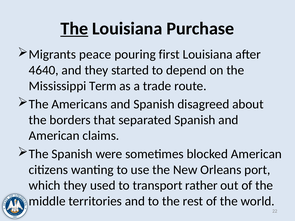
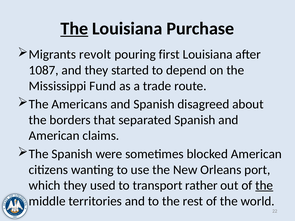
peace: peace -> revolt (95, 55)
4640: 4640 -> 1087 (44, 70)
Term: Term -> Fund (103, 86)
the underline: none -> present (264, 186)
